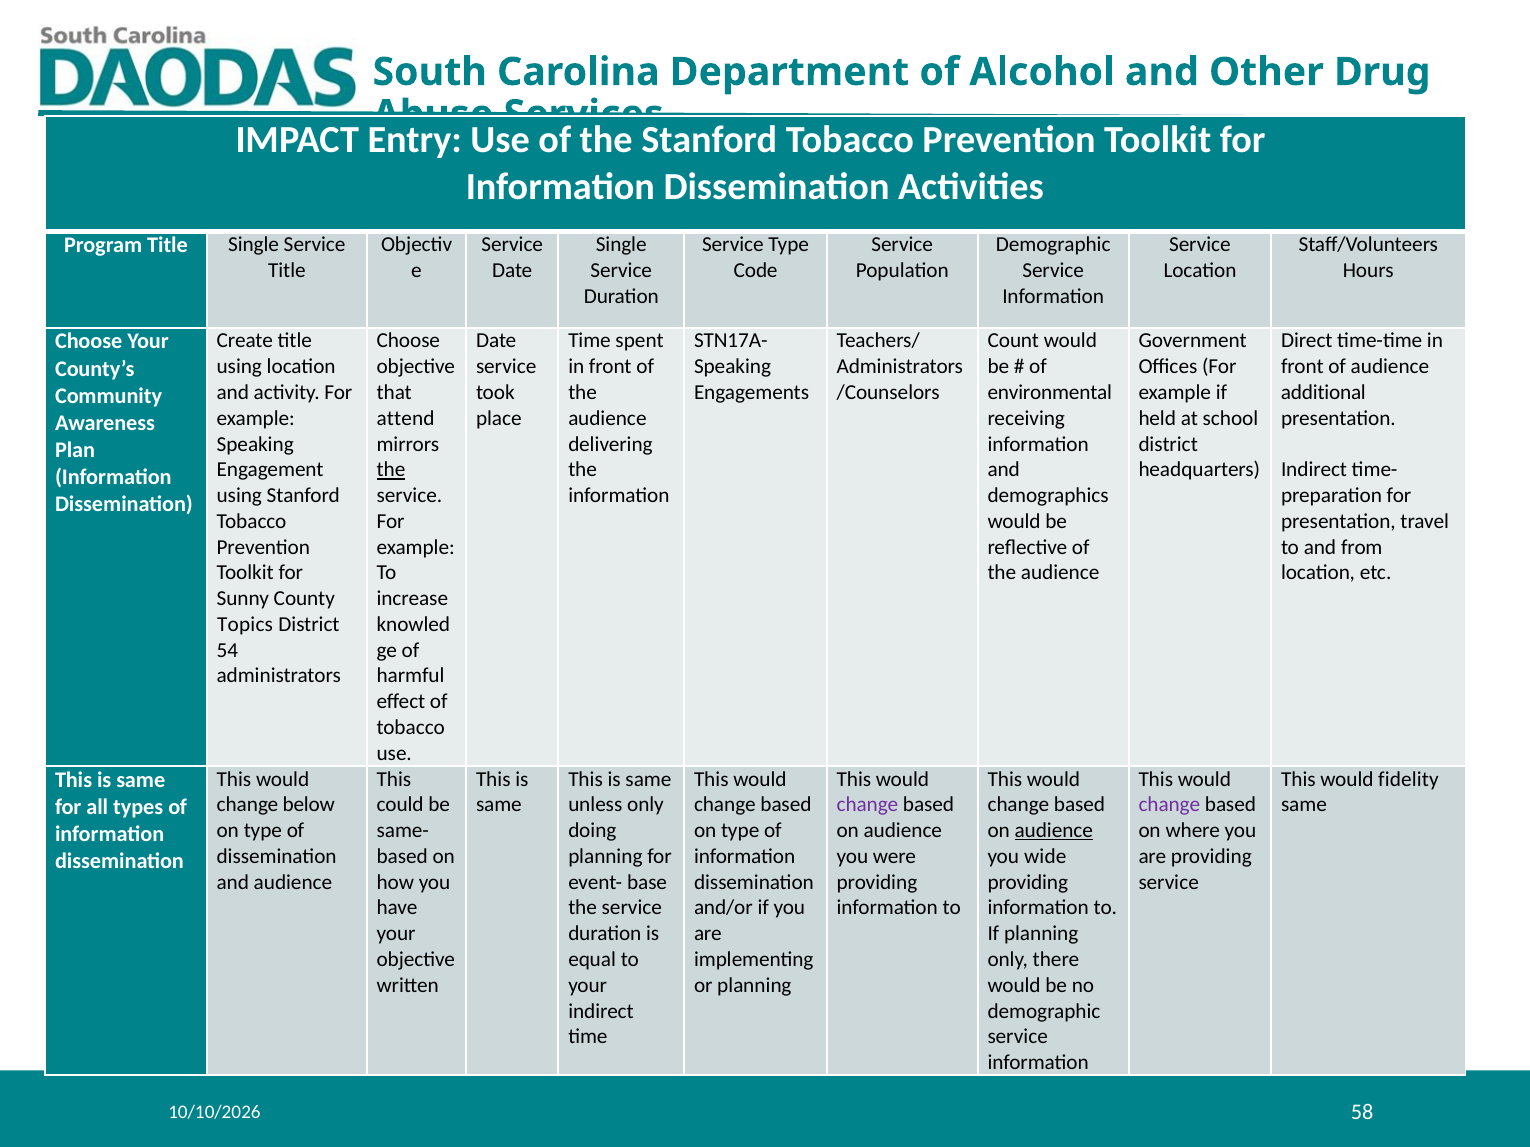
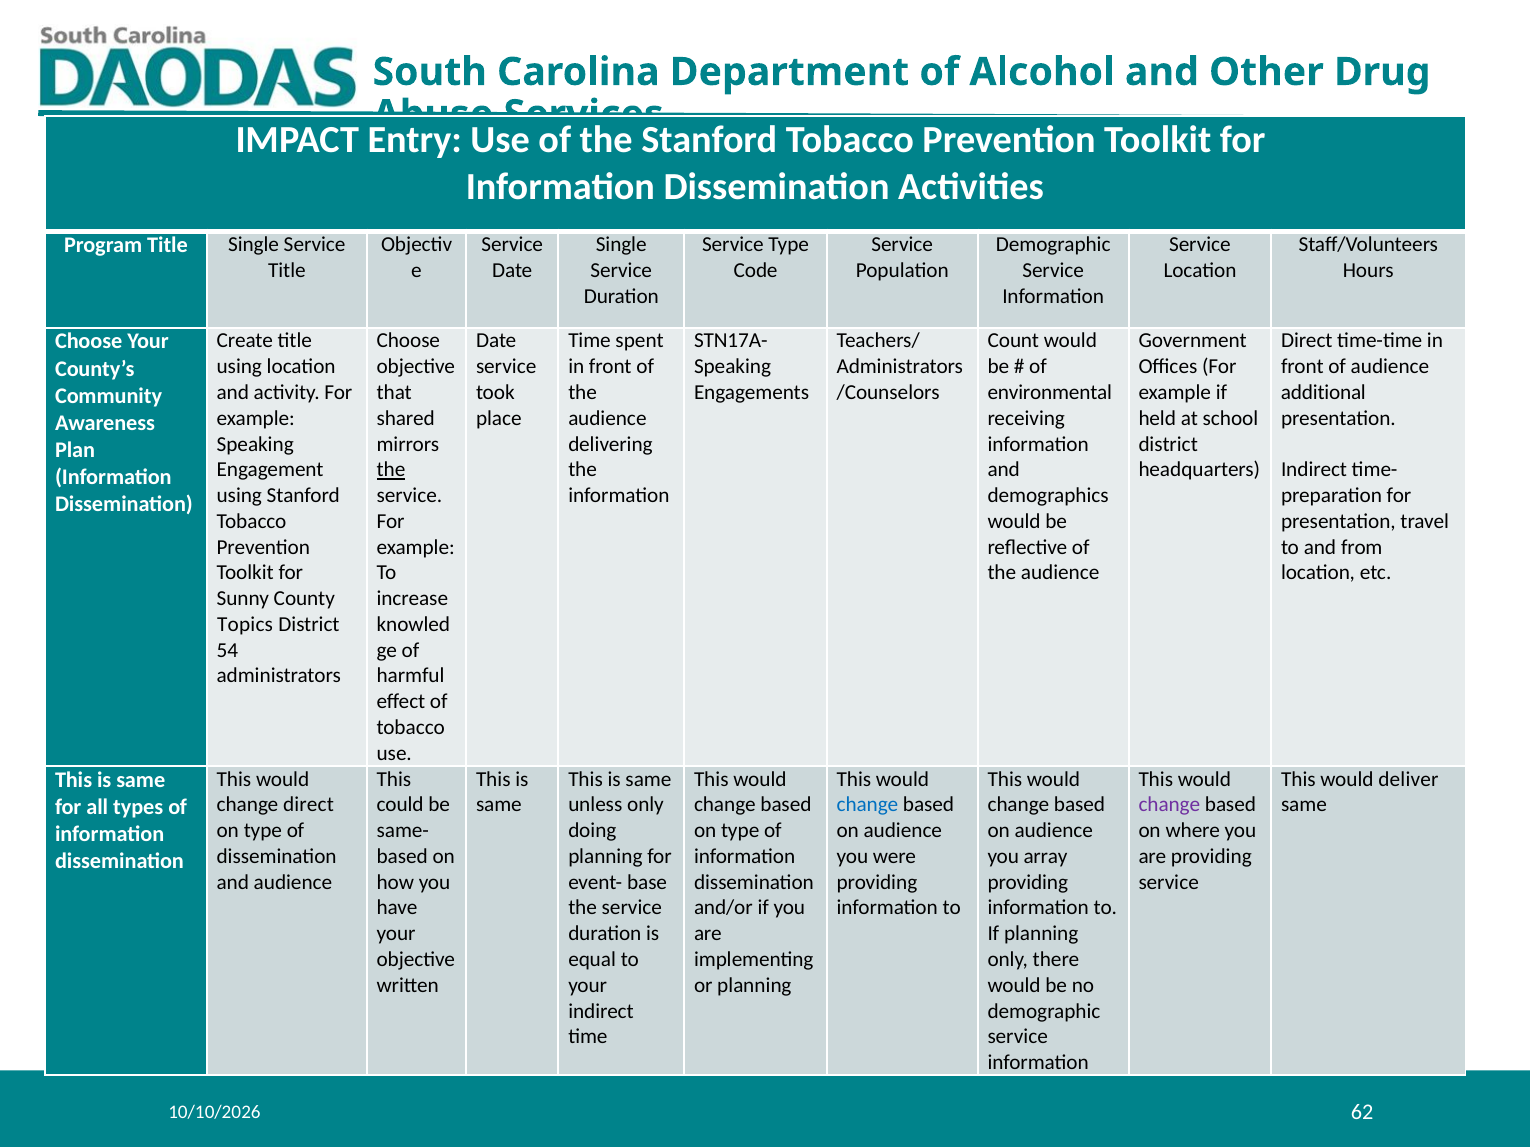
attend: attend -> shared (406, 418)
fidelity: fidelity -> deliver (1408, 779)
change below: below -> direct (309, 805)
change colour: purple -> blue (867, 805)
audience underline: present -> none (1054, 831)
wide: wide -> array (1045, 857)
58: 58 -> 62 (1362, 1113)
